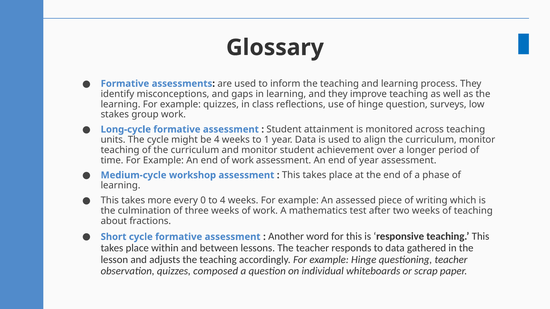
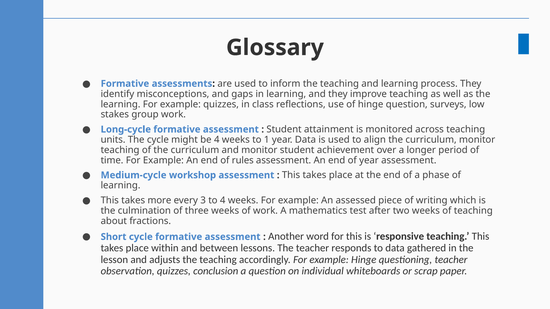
end of work: work -> rules (243, 160)
0: 0 -> 3 (203, 201)
composed: composed -> conclusion (216, 271)
